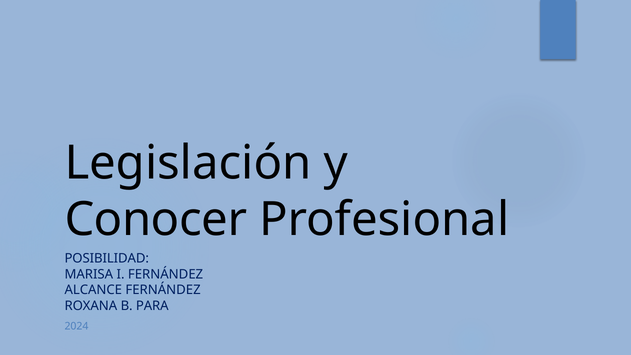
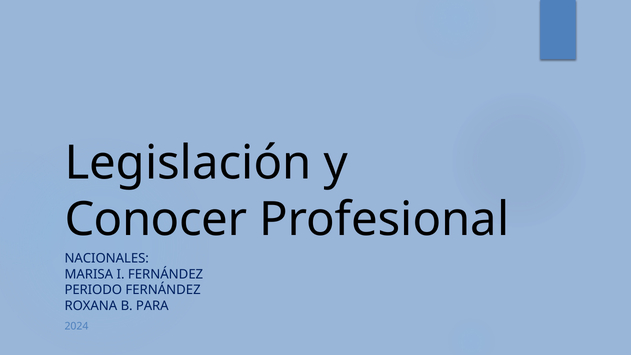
POSIBILIDAD: POSIBILIDAD -> NACIONALES (107, 258)
ALCANCE: ALCANCE -> PERIODO (93, 290)
